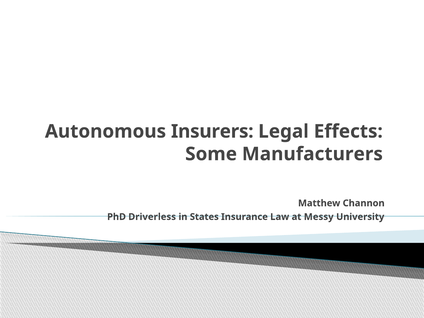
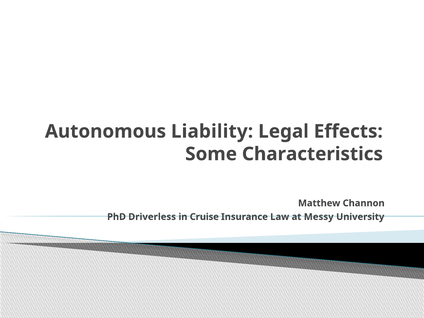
Insurers: Insurers -> Liability (212, 131)
Manufacturers: Manufacturers -> Characteristics (312, 154)
States: States -> Cruise (204, 217)
